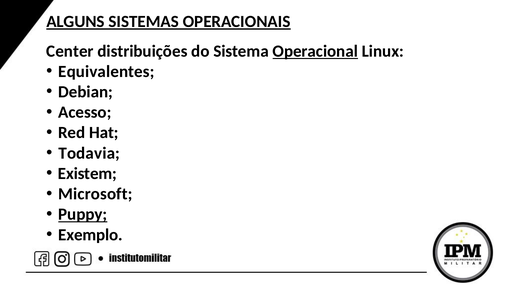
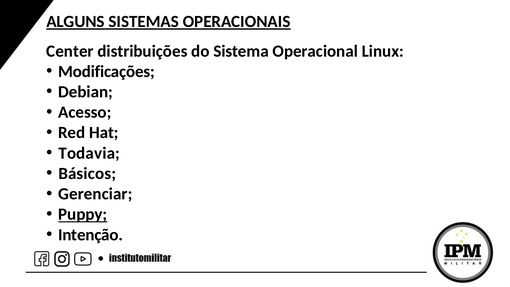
Operacional underline: present -> none (315, 51)
Equivalentes: Equivalentes -> Modificações (107, 71)
Existem: Existem -> Básicos (87, 173)
Microsoft: Microsoft -> Gerenciar (95, 194)
Exemplo: Exemplo -> Intenção (91, 235)
